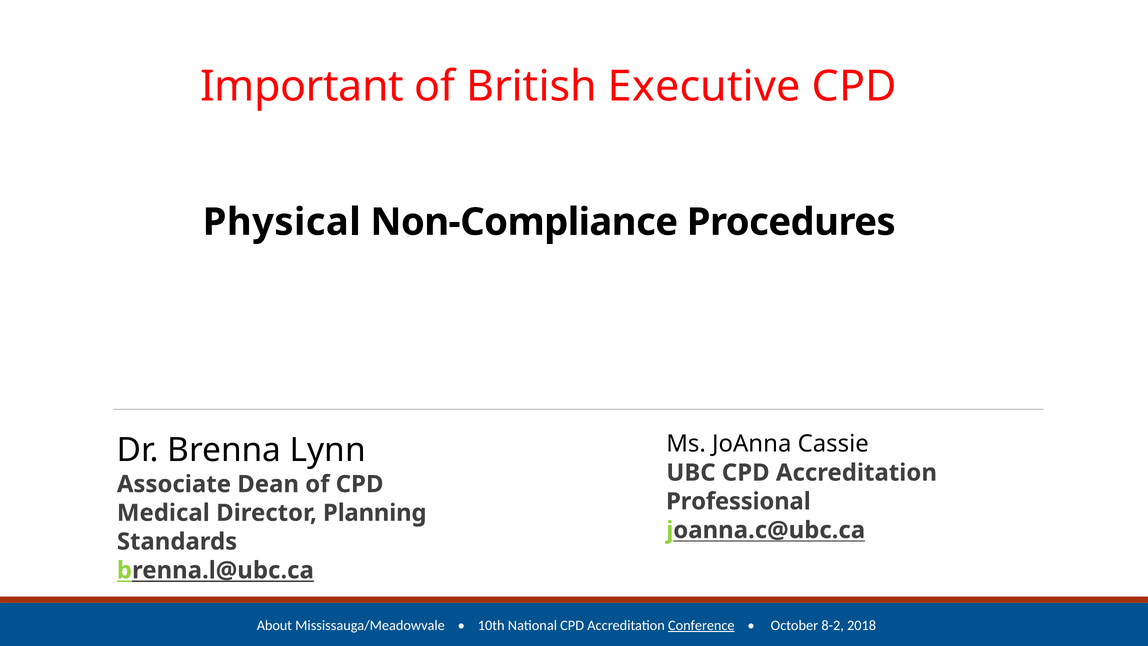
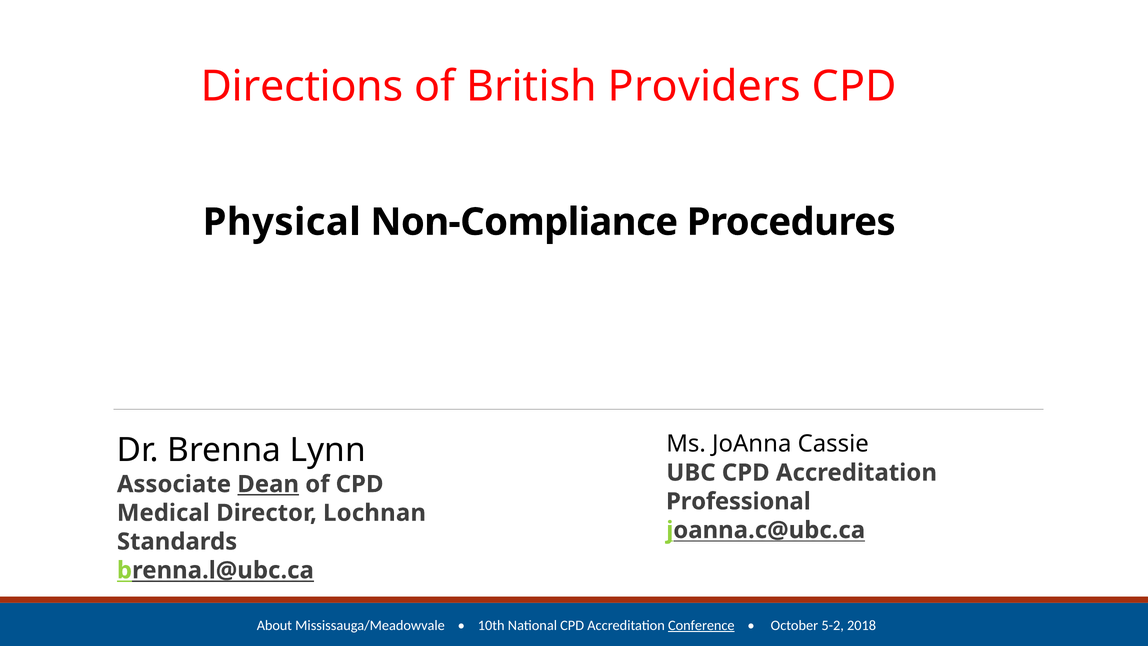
Important: Important -> Directions (302, 87)
Executive: Executive -> Providers (704, 87)
Dean underline: none -> present (268, 484)
Planning: Planning -> Lochnan (375, 513)
8-2: 8-2 -> 5-2 (833, 625)
